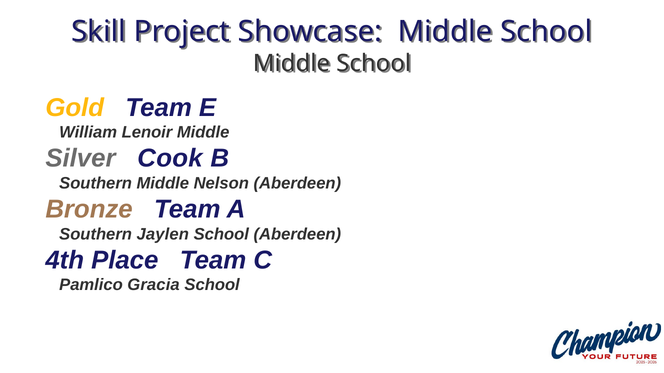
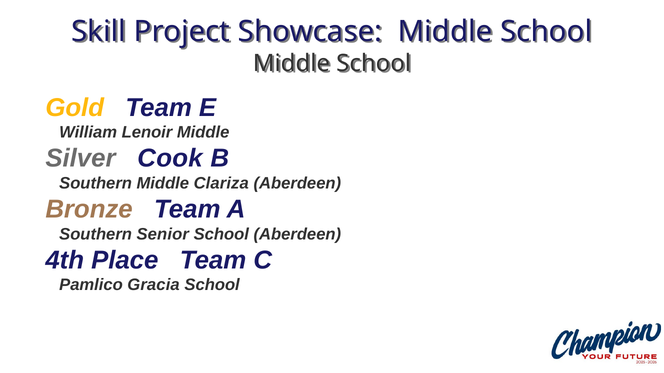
Nelson: Nelson -> Clariza (221, 184)
Jaylen: Jaylen -> Senior (163, 234)
